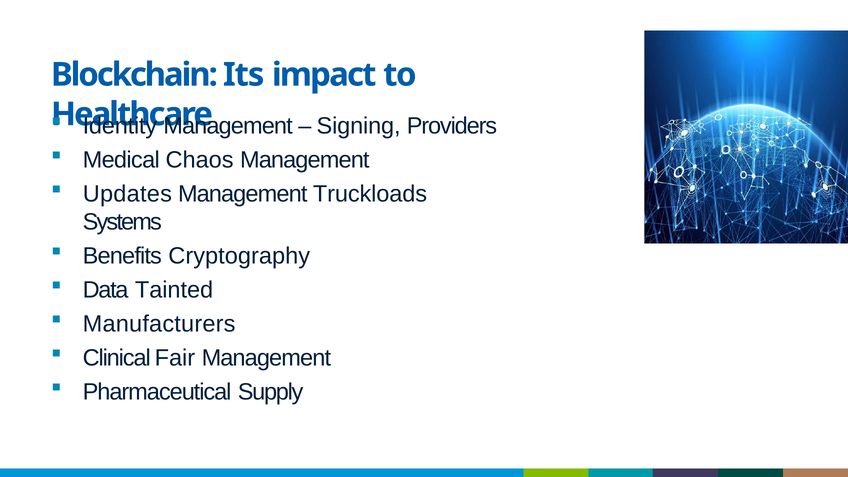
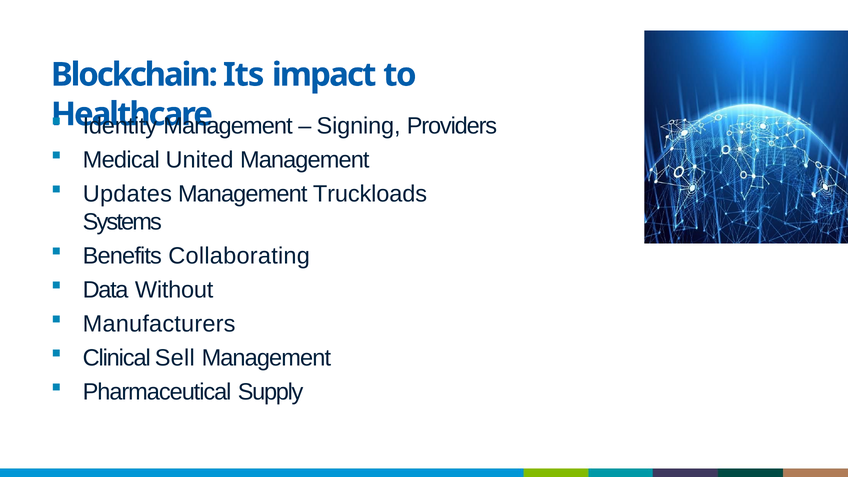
Chaos: Chaos -> United (200, 160)
Cryptography: Cryptography -> Collaborating (239, 256)
Tainted: Tainted -> Without (174, 290)
Fair: Fair -> Sell (175, 358)
